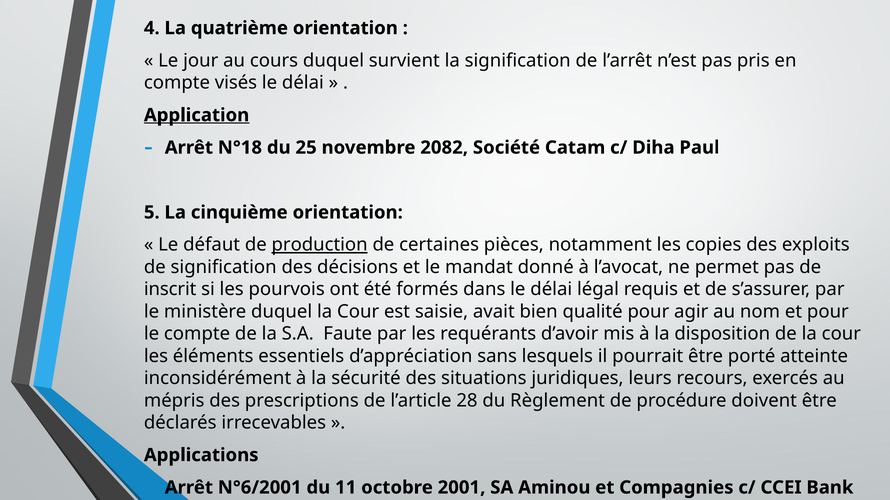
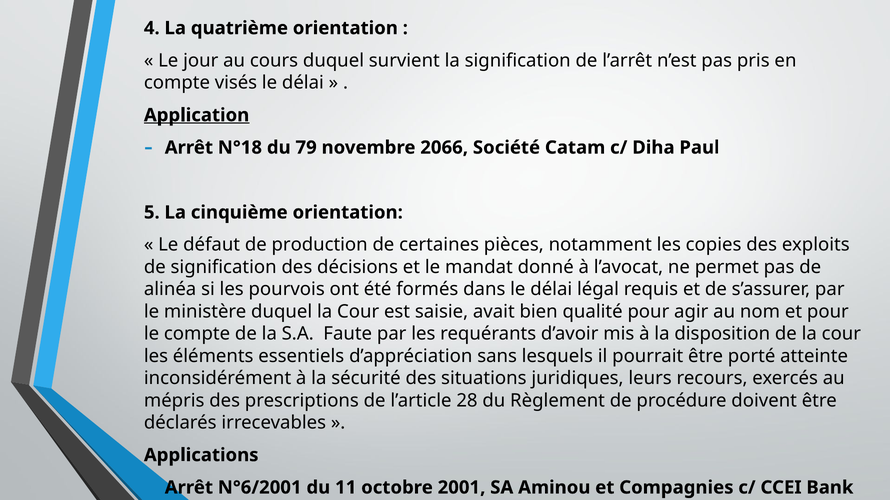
25: 25 -> 79 (306, 148)
2082: 2082 -> 2066 (444, 148)
production underline: present -> none (320, 245)
inscrit: inscrit -> alinéa (170, 290)
